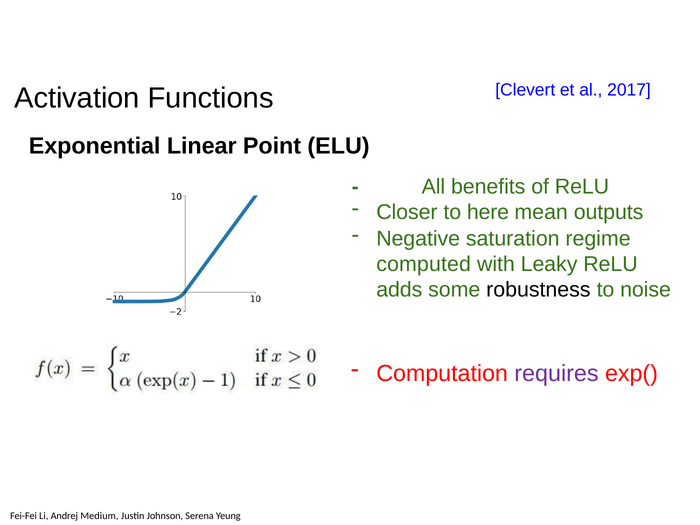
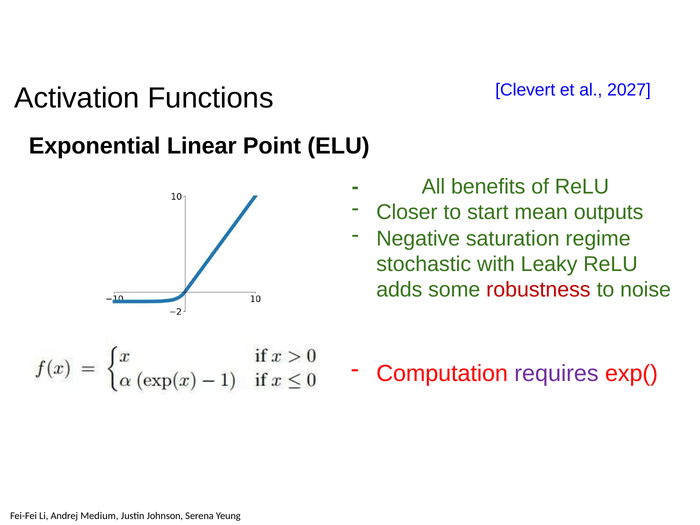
2017: 2017 -> 2027 (629, 90)
here: here -> start (488, 212)
computed: computed -> stochastic (424, 264)
robustness colour: black -> red (538, 290)
